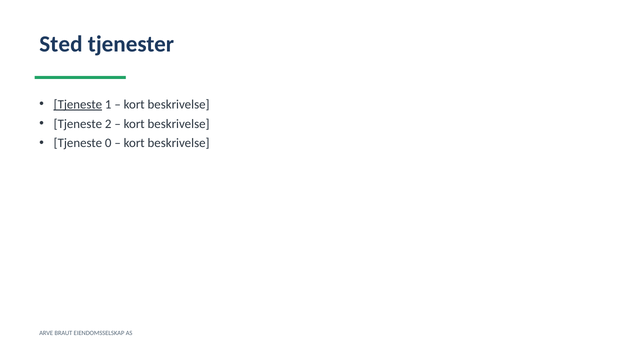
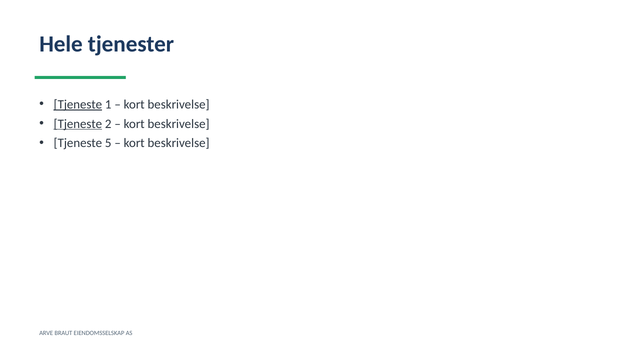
Sted: Sted -> Hele (61, 44)
Tjeneste underline: none -> present (78, 124)
0: 0 -> 5 (108, 143)
